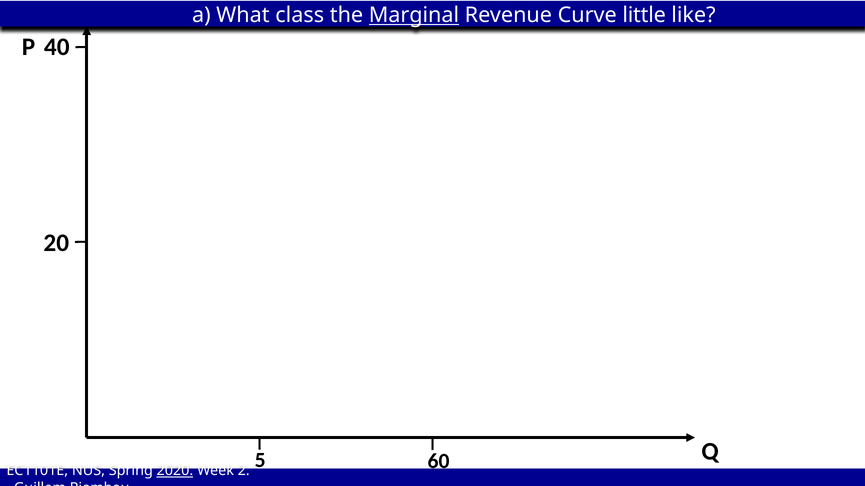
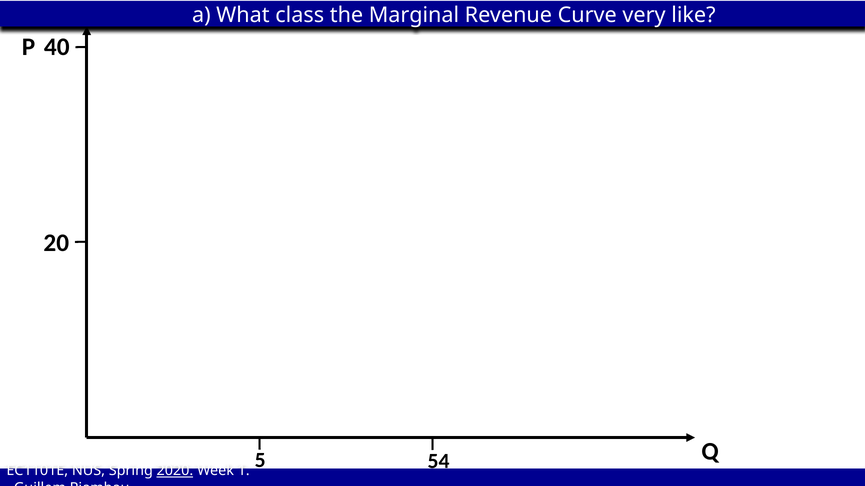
Marginal underline: present -> none (414, 15)
little: little -> very (644, 15)
60: 60 -> 54 (439, 462)
2: 2 -> 1 (244, 471)
